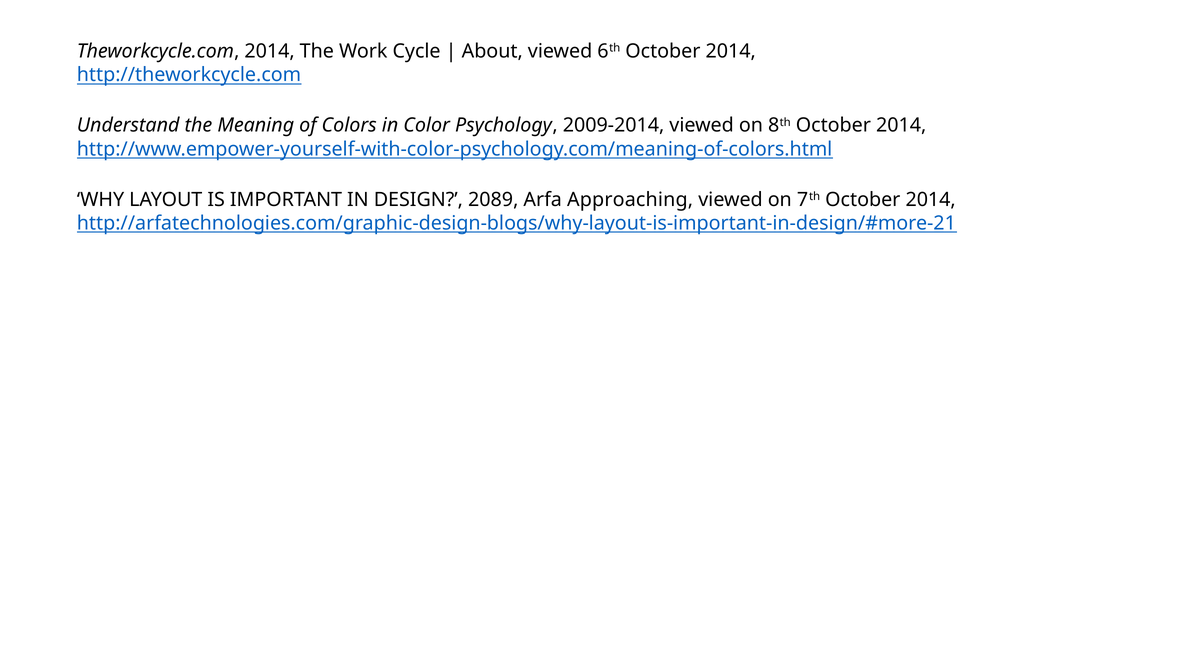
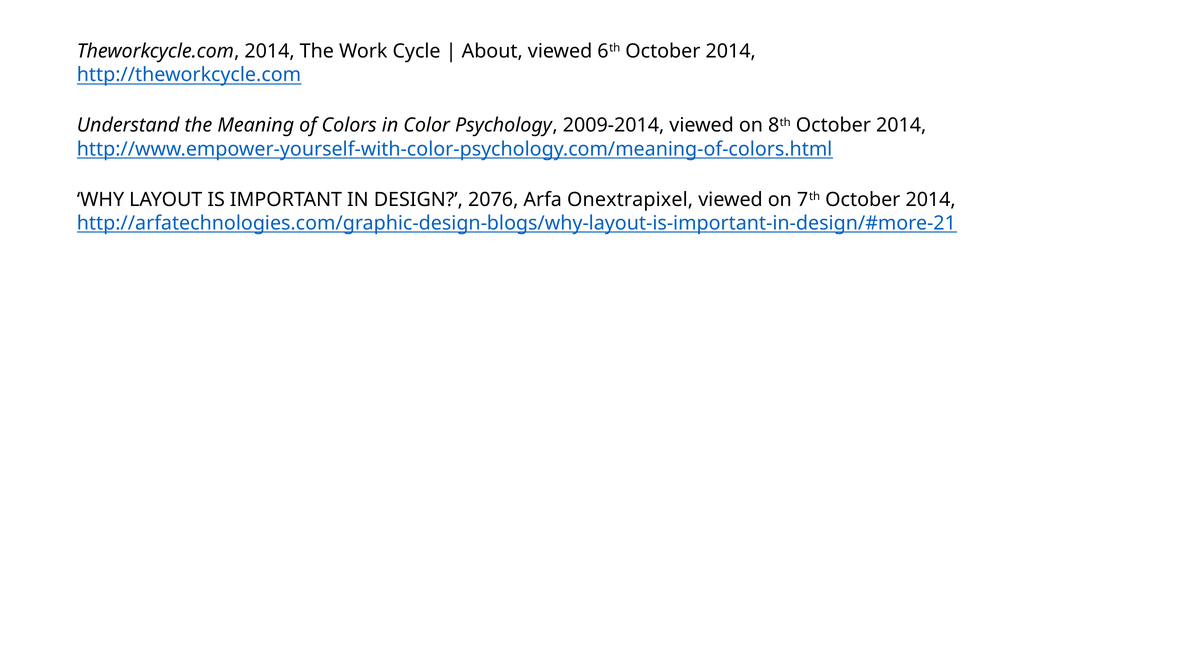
2089: 2089 -> 2076 (493, 200)
Approaching: Approaching -> Onextrapixel (630, 200)
